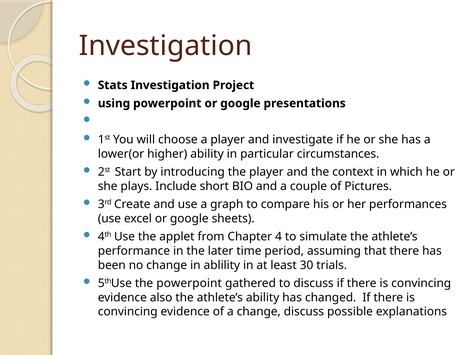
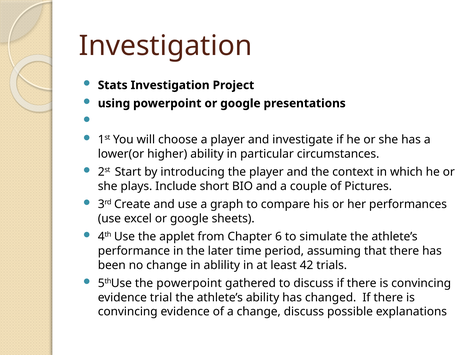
4: 4 -> 6 (278, 237)
30: 30 -> 42 (307, 265)
also: also -> trial (161, 297)
